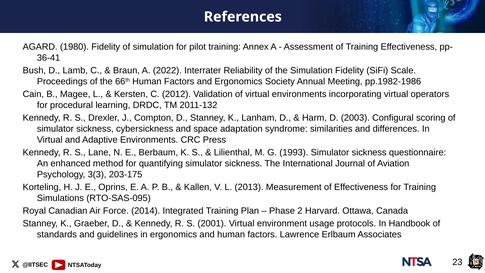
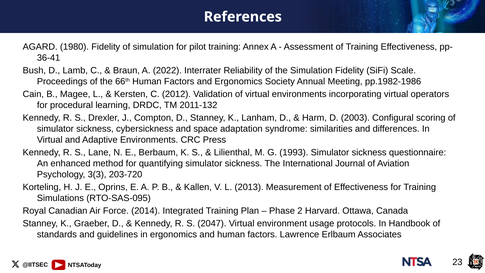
203-175: 203-175 -> 203-720 (126, 174)
2001: 2001 -> 2047 (212, 223)
